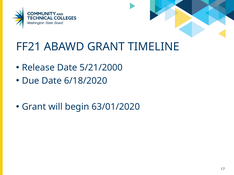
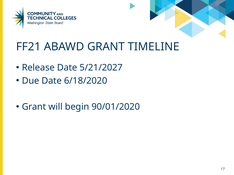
5/21/2000: 5/21/2000 -> 5/21/2027 (101, 68)
63/01/2020: 63/01/2020 -> 90/01/2020 (116, 107)
